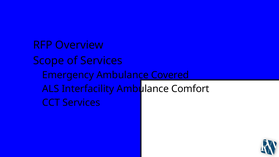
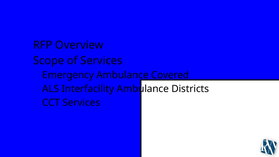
Comfort: Comfort -> Districts (190, 89)
